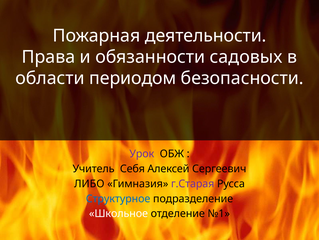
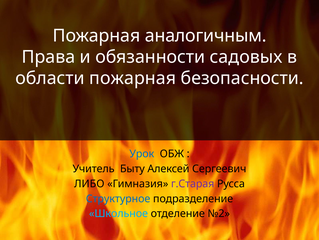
деятельности: деятельности -> аналогичным (206, 36)
области периодом: периодом -> пожарная (133, 78)
Урок colour: purple -> blue (142, 153)
Себя: Себя -> Быту (132, 168)
Школьное colour: white -> light blue (119, 213)
№1: №1 -> №2 (219, 213)
